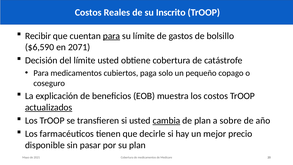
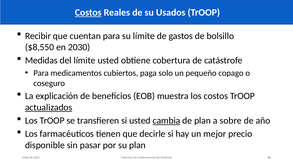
Costos underline: none -> present (88, 12)
Inscrito: Inscrito -> Usados (171, 12)
para underline: present -> none (112, 36)
$6,590: $6,590 -> $8,550 (40, 47)
2071: 2071 -> 2030 (79, 47)
Decisión: Decisión -> Medidas (41, 60)
